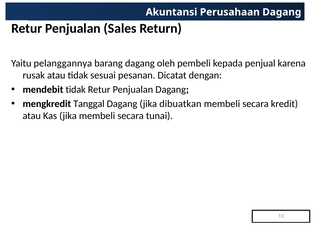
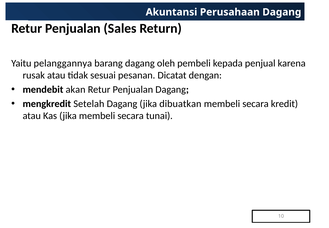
mendebit tidak: tidak -> akan (76, 89)
Tanggal: Tanggal -> Setelah (89, 104)
